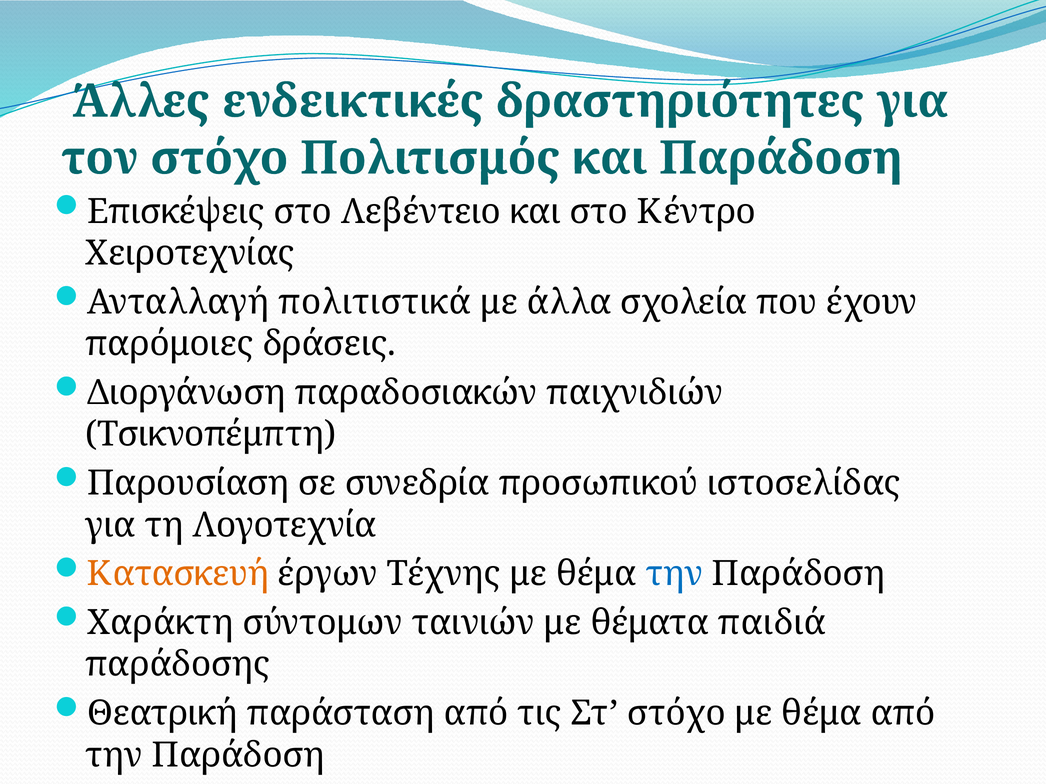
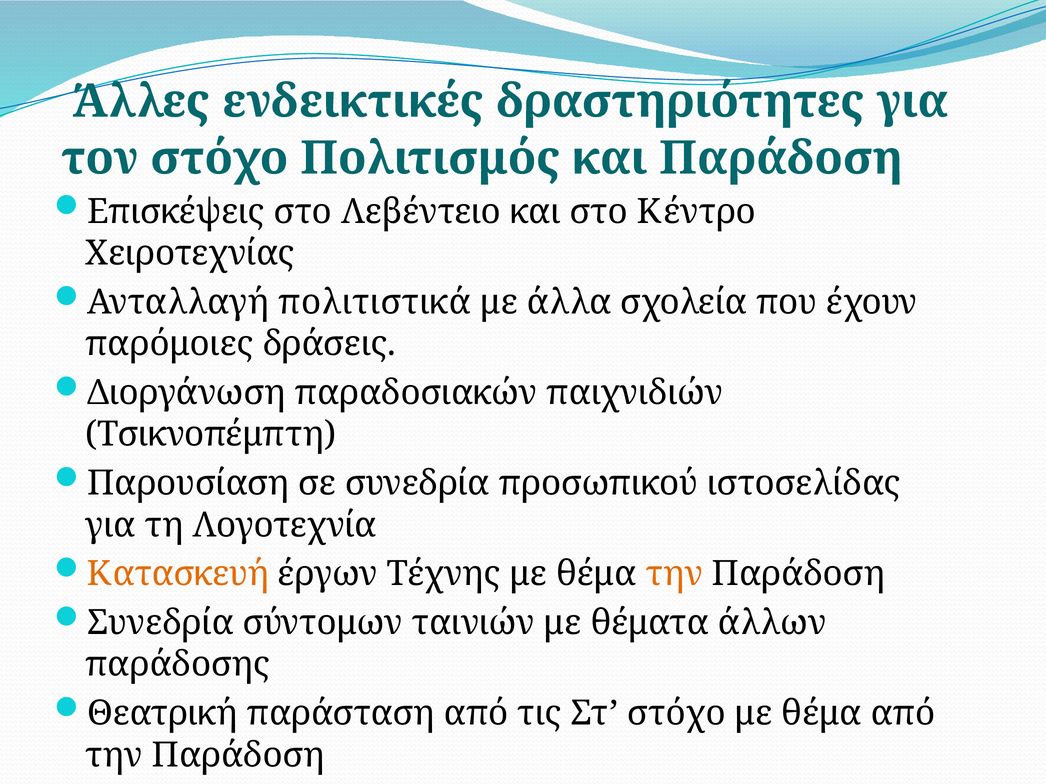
την colour: blue -> orange (674, 574)
Χαράκτη: Χαράκτη -> Συνεδρία (160, 623)
παιδιά: παιδιά -> άλλων (772, 623)
